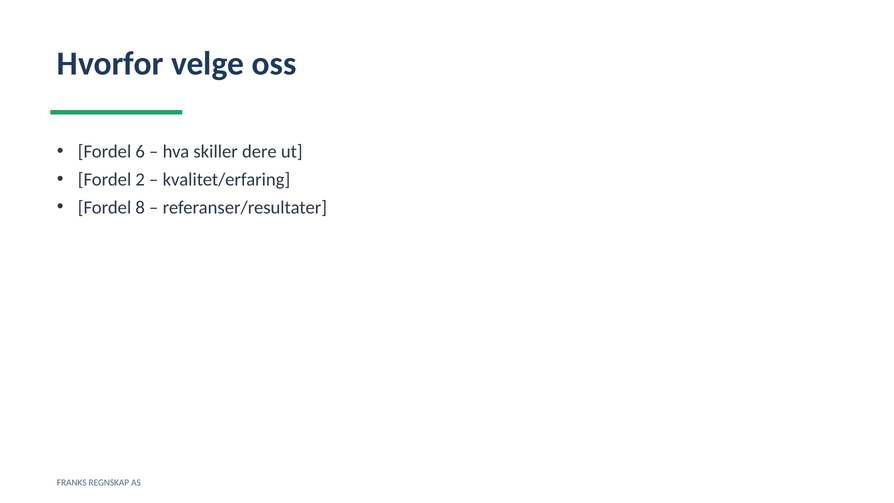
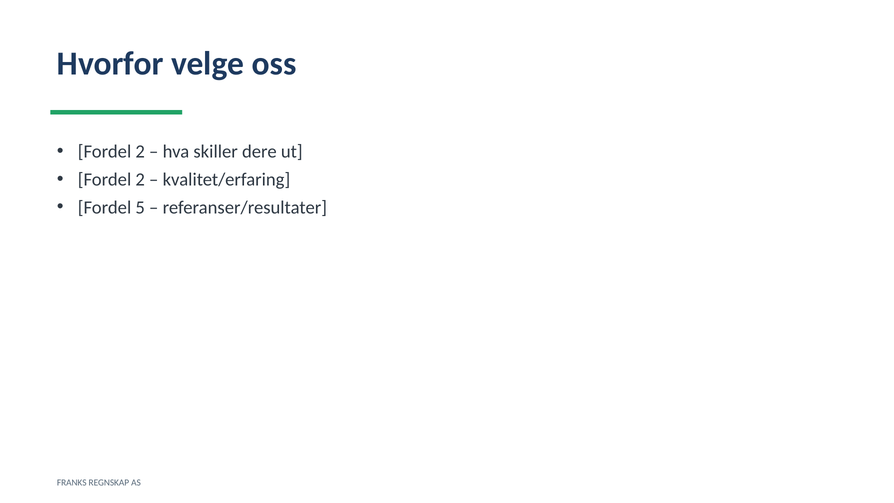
6: 6 -> 2 (140, 151)
8: 8 -> 5 (140, 207)
